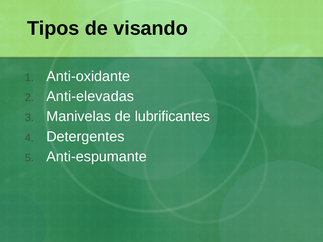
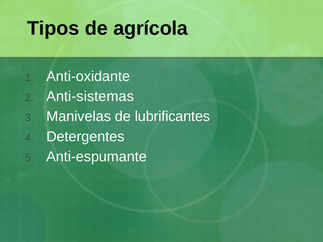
visando: visando -> agrícola (151, 28)
Anti-elevadas: Anti-elevadas -> Anti-sistemas (90, 96)
